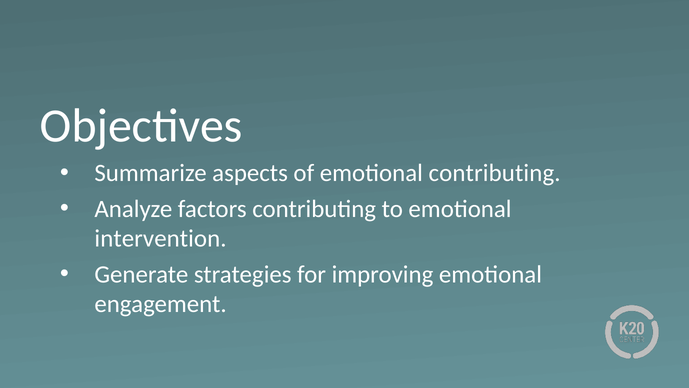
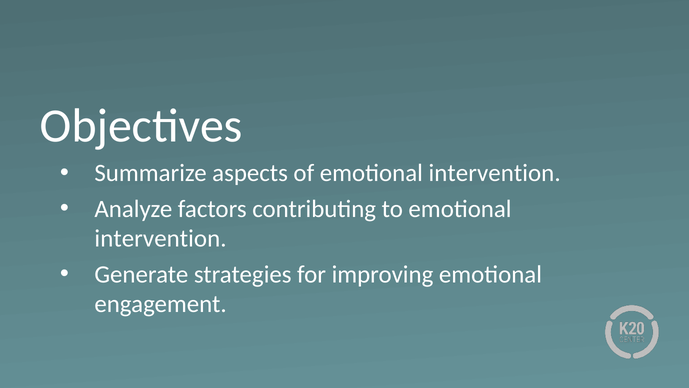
of emotional contributing: contributing -> intervention (495, 173)
